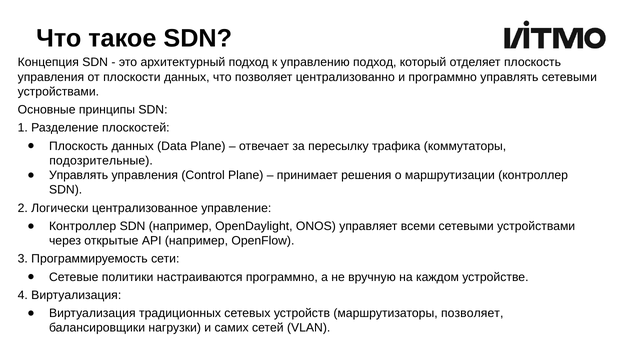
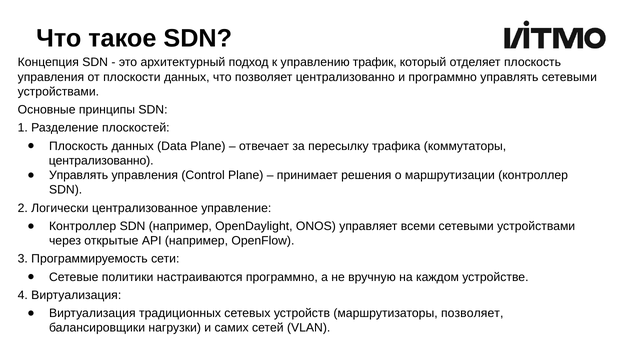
управлению подход: подход -> трафик (375, 62)
подозрительные: подозрительные -> централизованно (101, 161)
